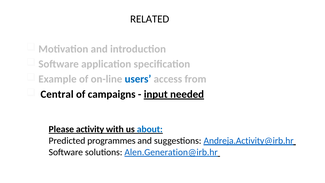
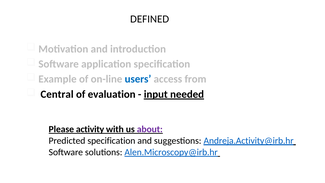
RELATED: RELATED -> DEFINED (150, 19)
campaigns: campaigns -> evaluation (112, 94)
about colour: blue -> purple (150, 129)
Predicted programmes: programmes -> specification (111, 141)
Alen.Generation@irb.hr: Alen.Generation@irb.hr -> Alen.Microscopy@irb.hr (171, 152)
